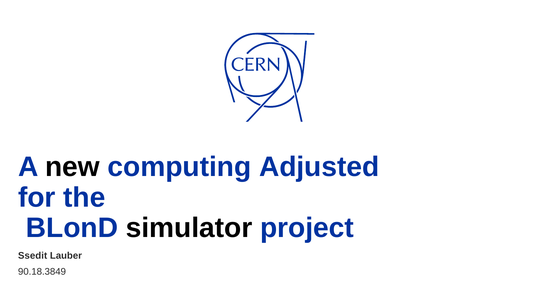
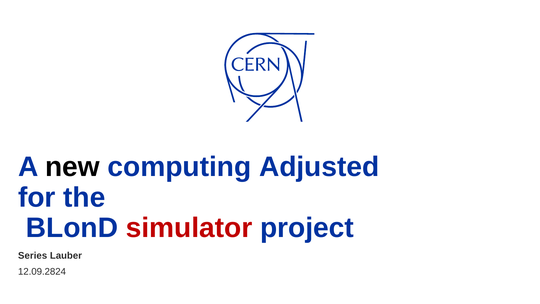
simulator colour: black -> red (189, 228)
Ssedit: Ssedit -> Series (33, 255)
90.18.3849: 90.18.3849 -> 12.09.2824 (42, 271)
